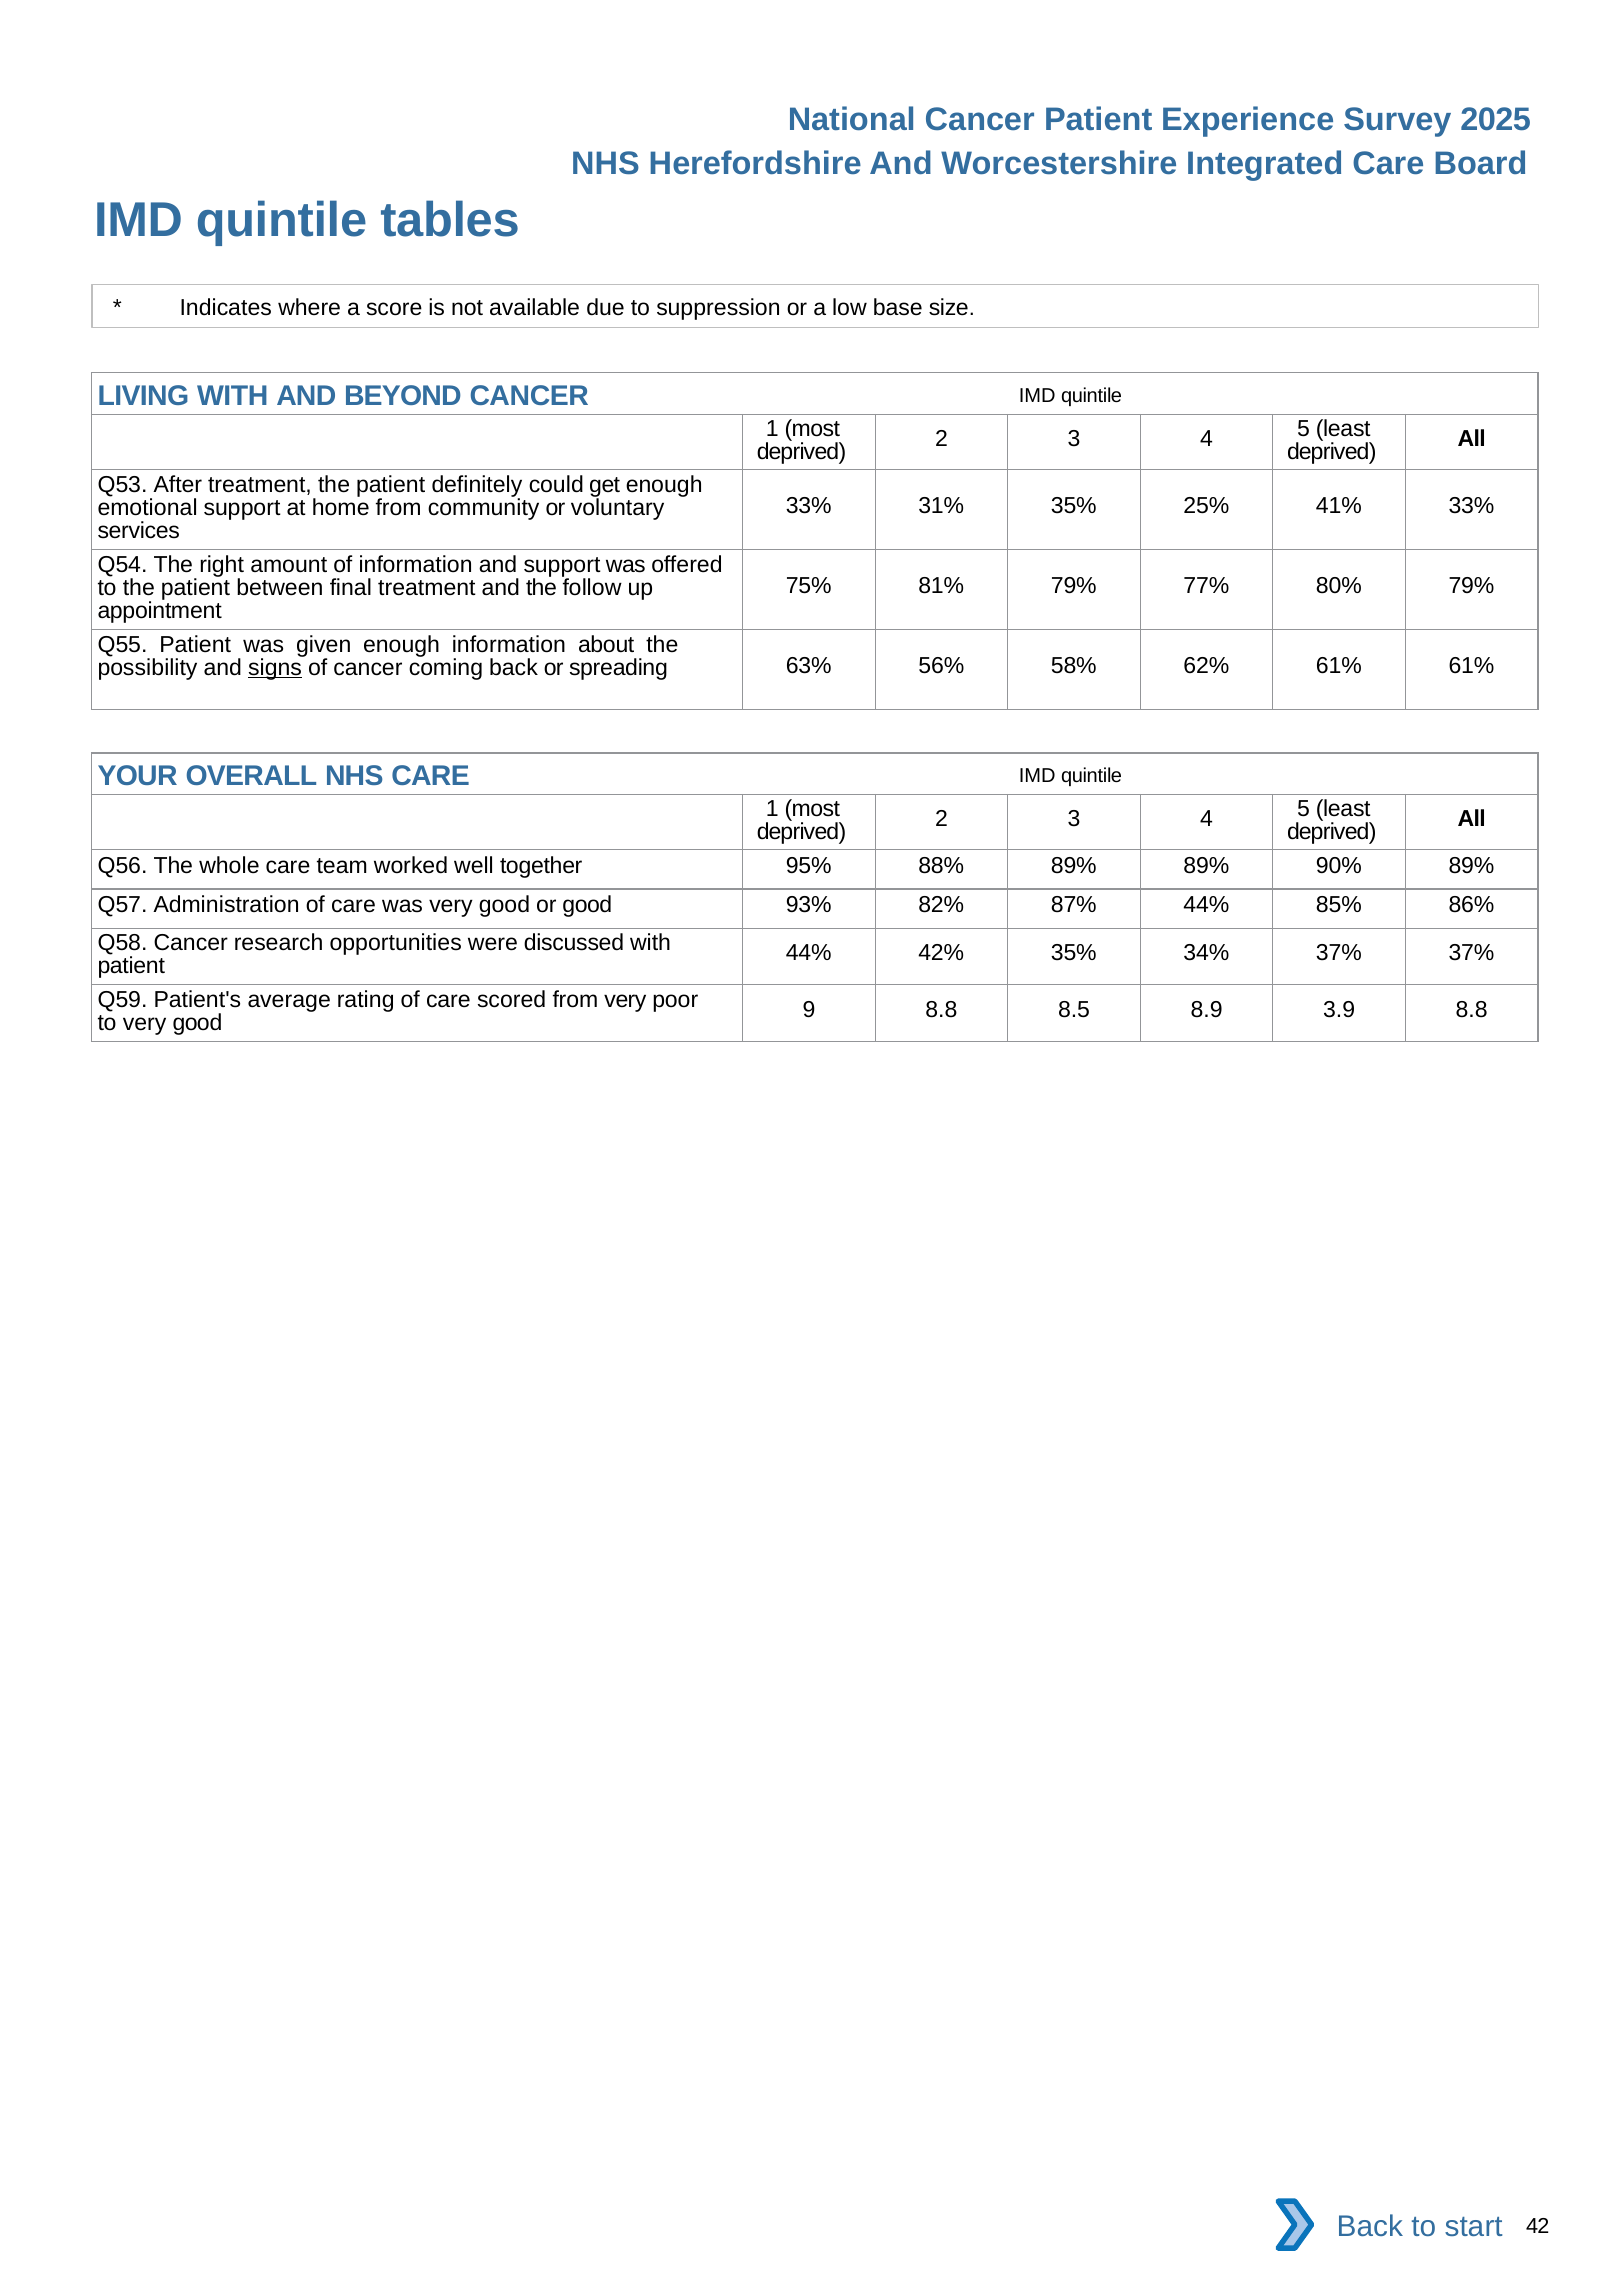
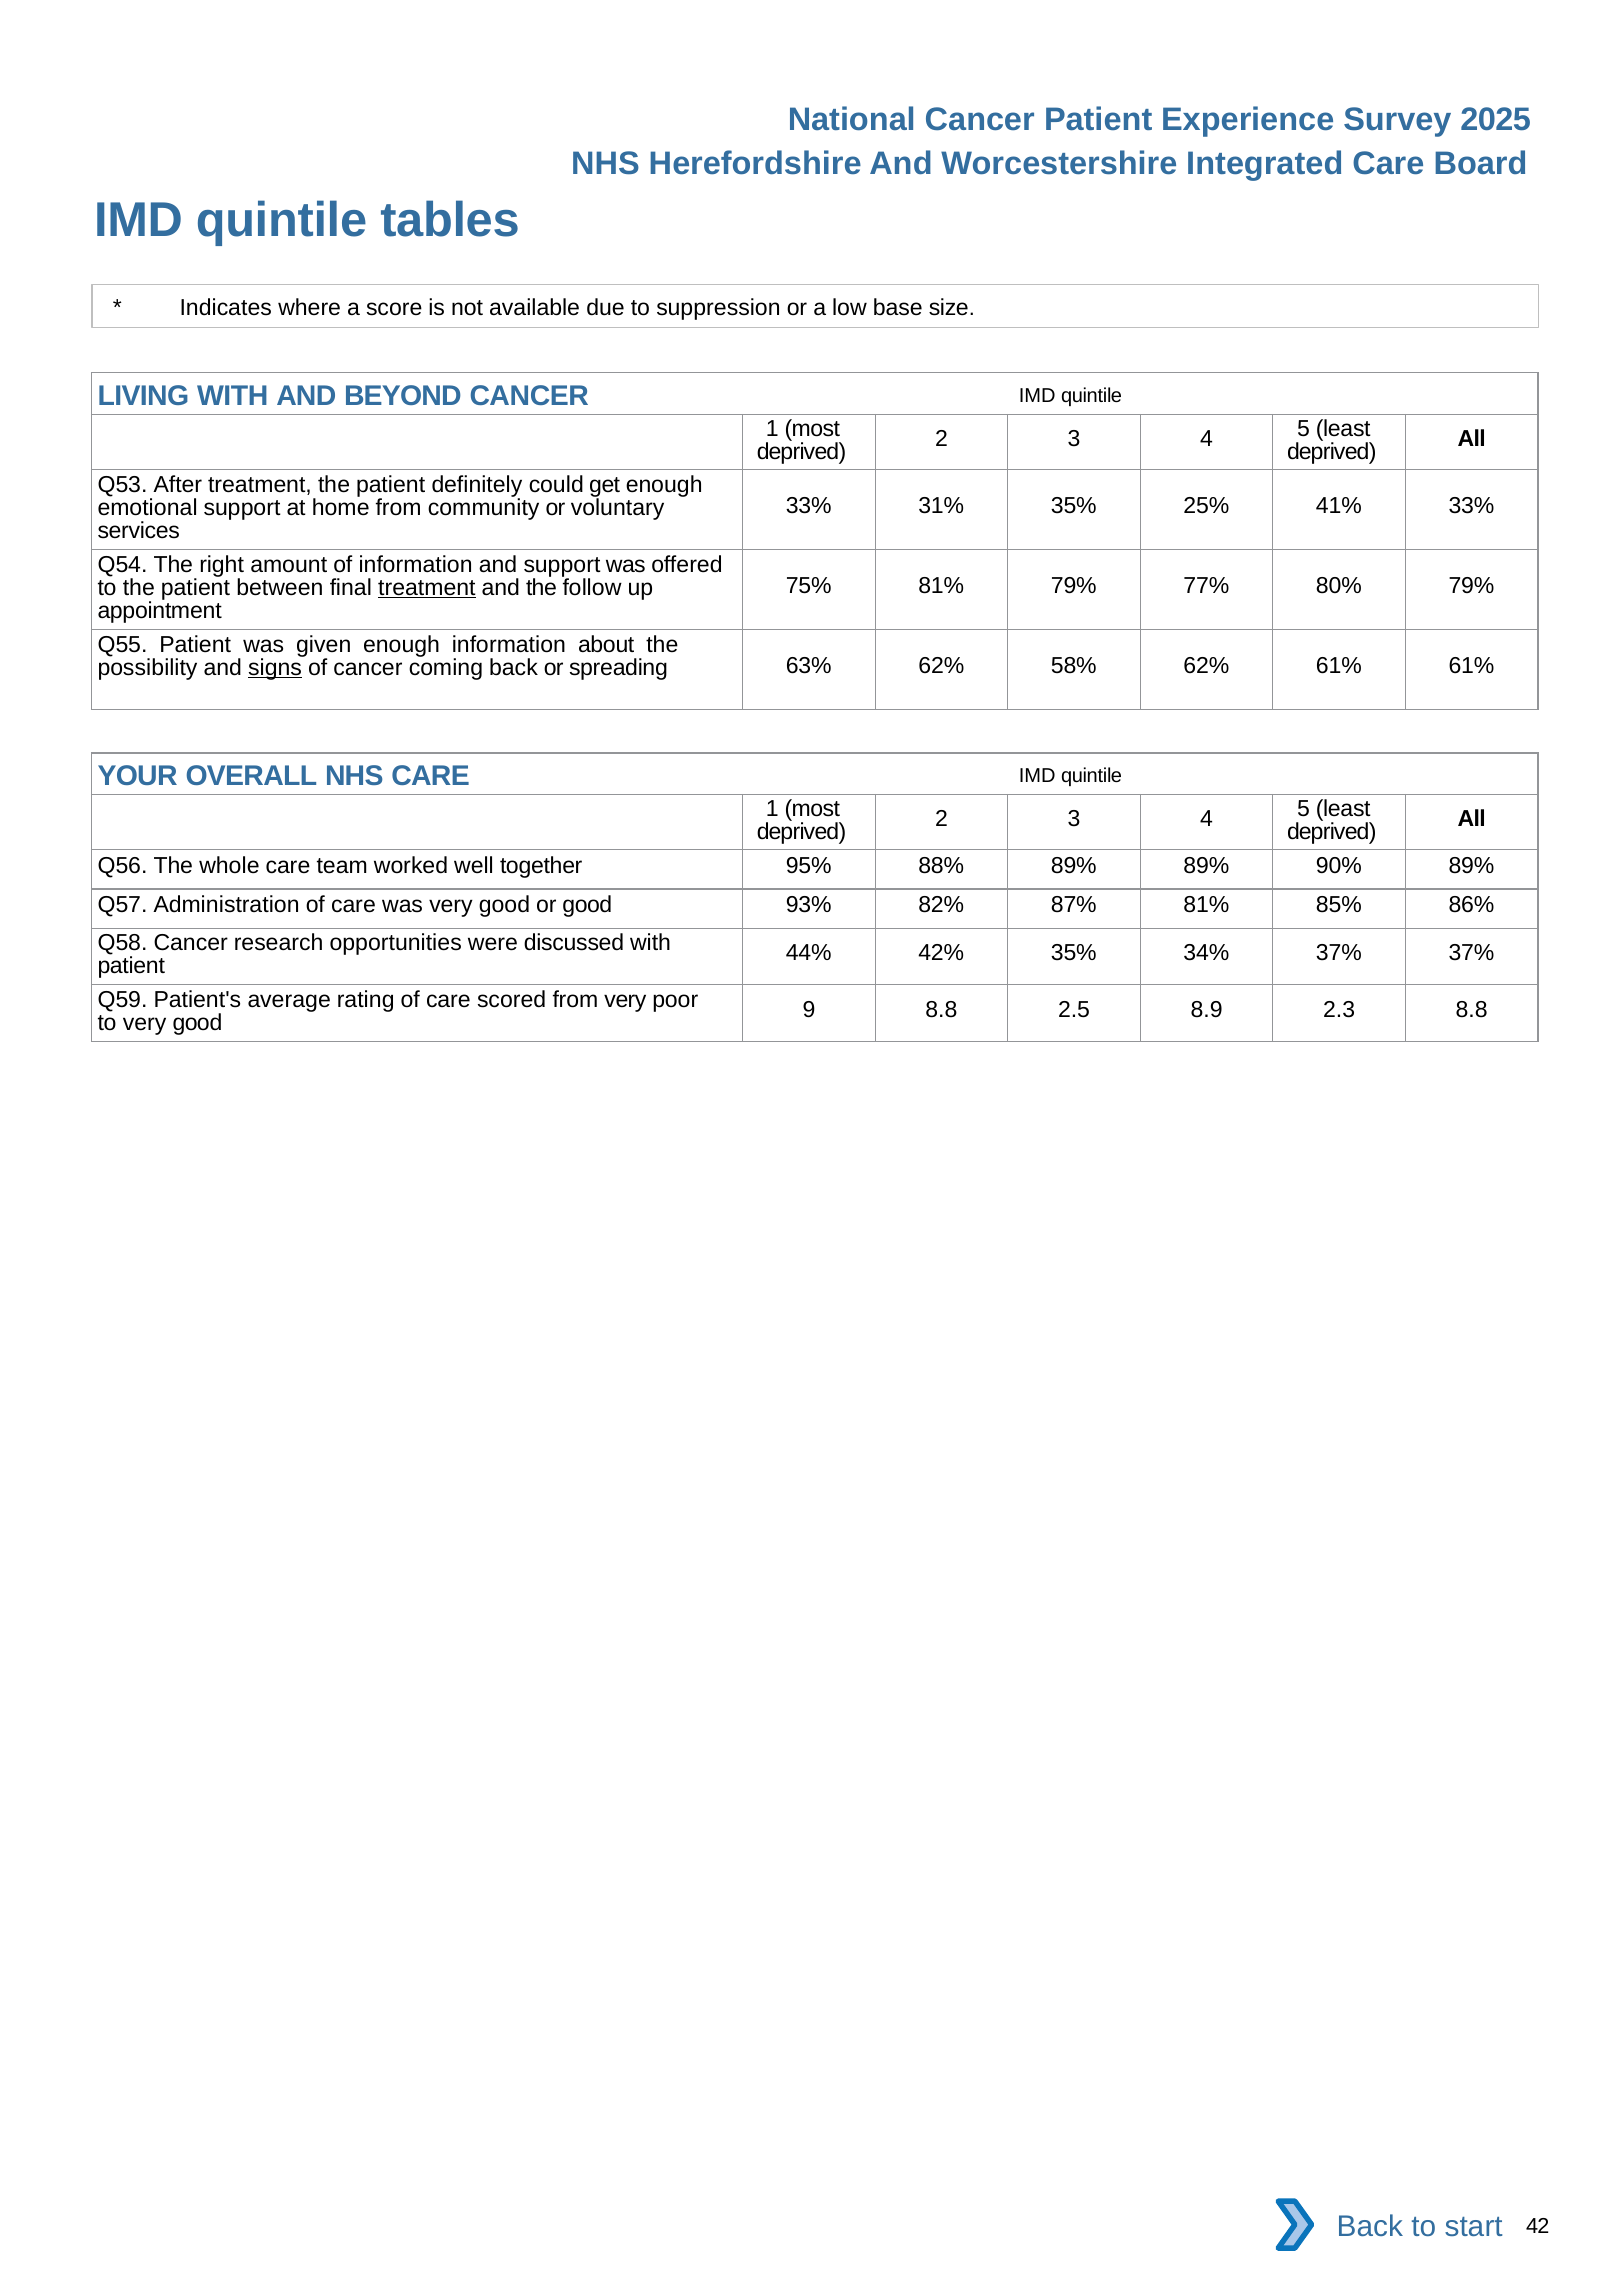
treatment underline: none -> present (427, 588)
63% 56%: 56% -> 62% (941, 666)
87% 44%: 44% -> 81% (1206, 905)
8.5: 8.5 -> 2.5 (1074, 1009)
3.9: 3.9 -> 2.3 (1339, 1009)
